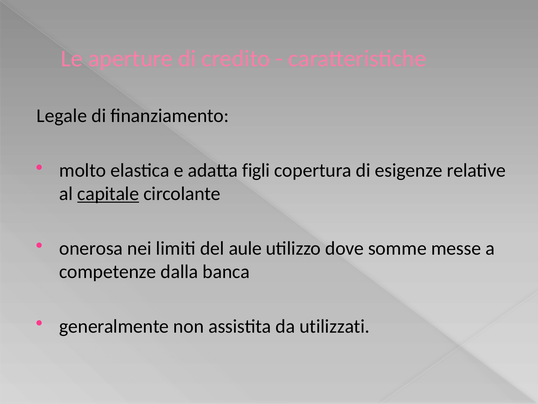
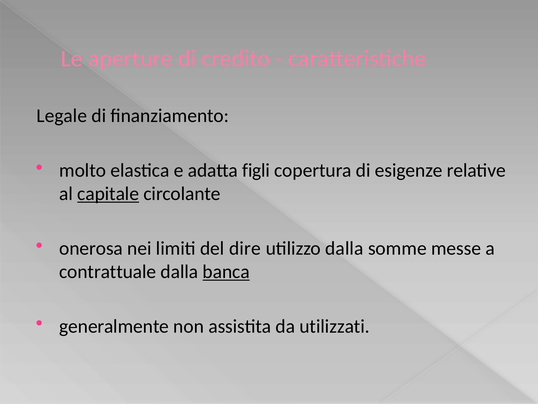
aule: aule -> dire (245, 248)
utilizzo dove: dove -> dalla (344, 248)
competenze: competenze -> contrattuale (108, 271)
banca underline: none -> present (226, 271)
